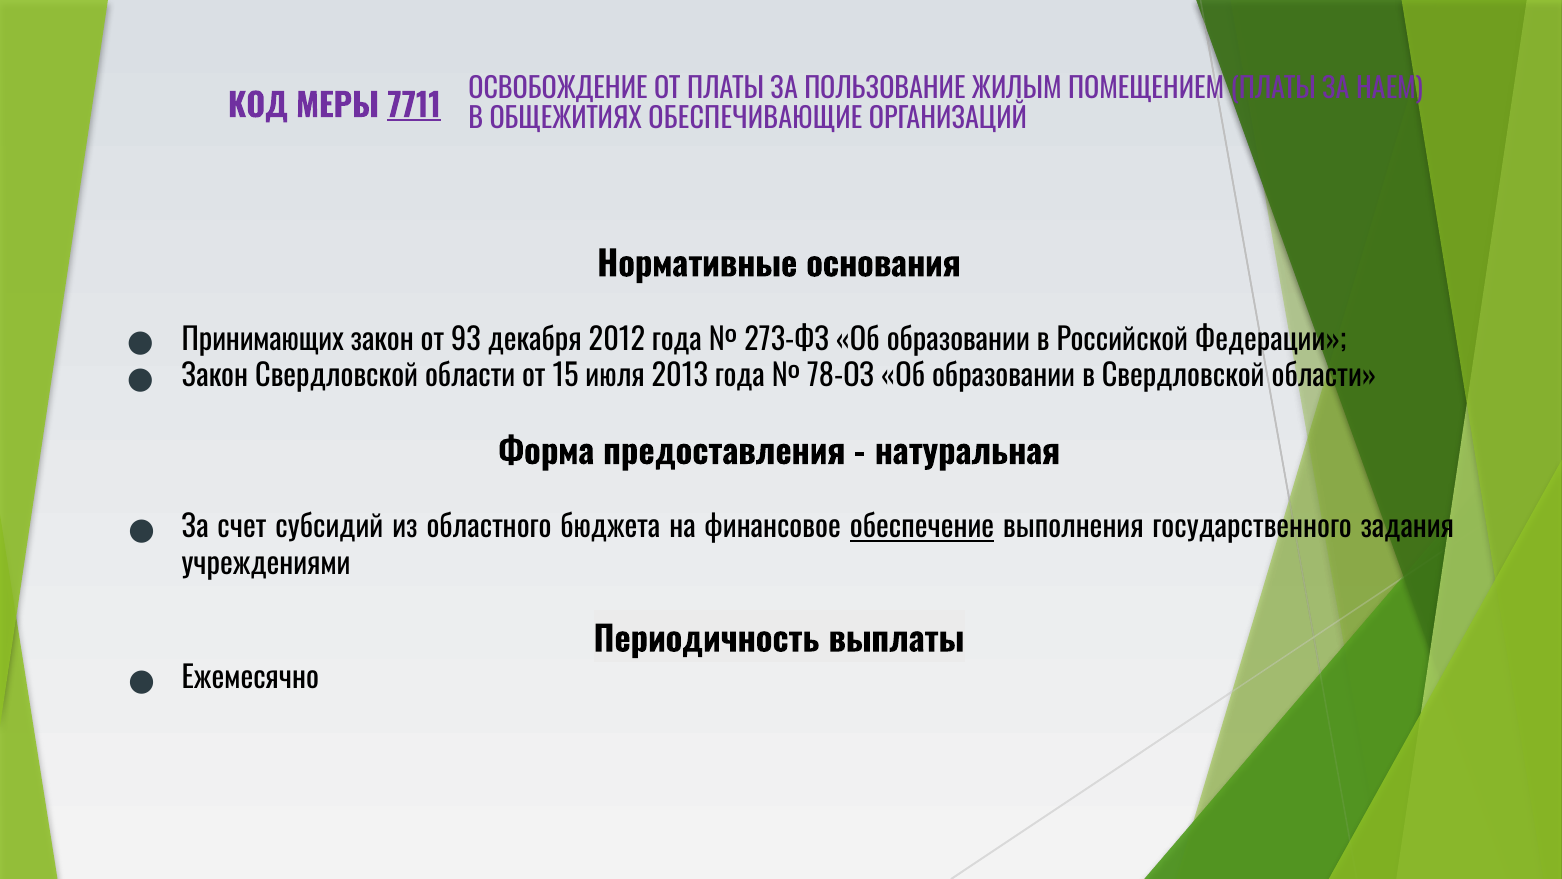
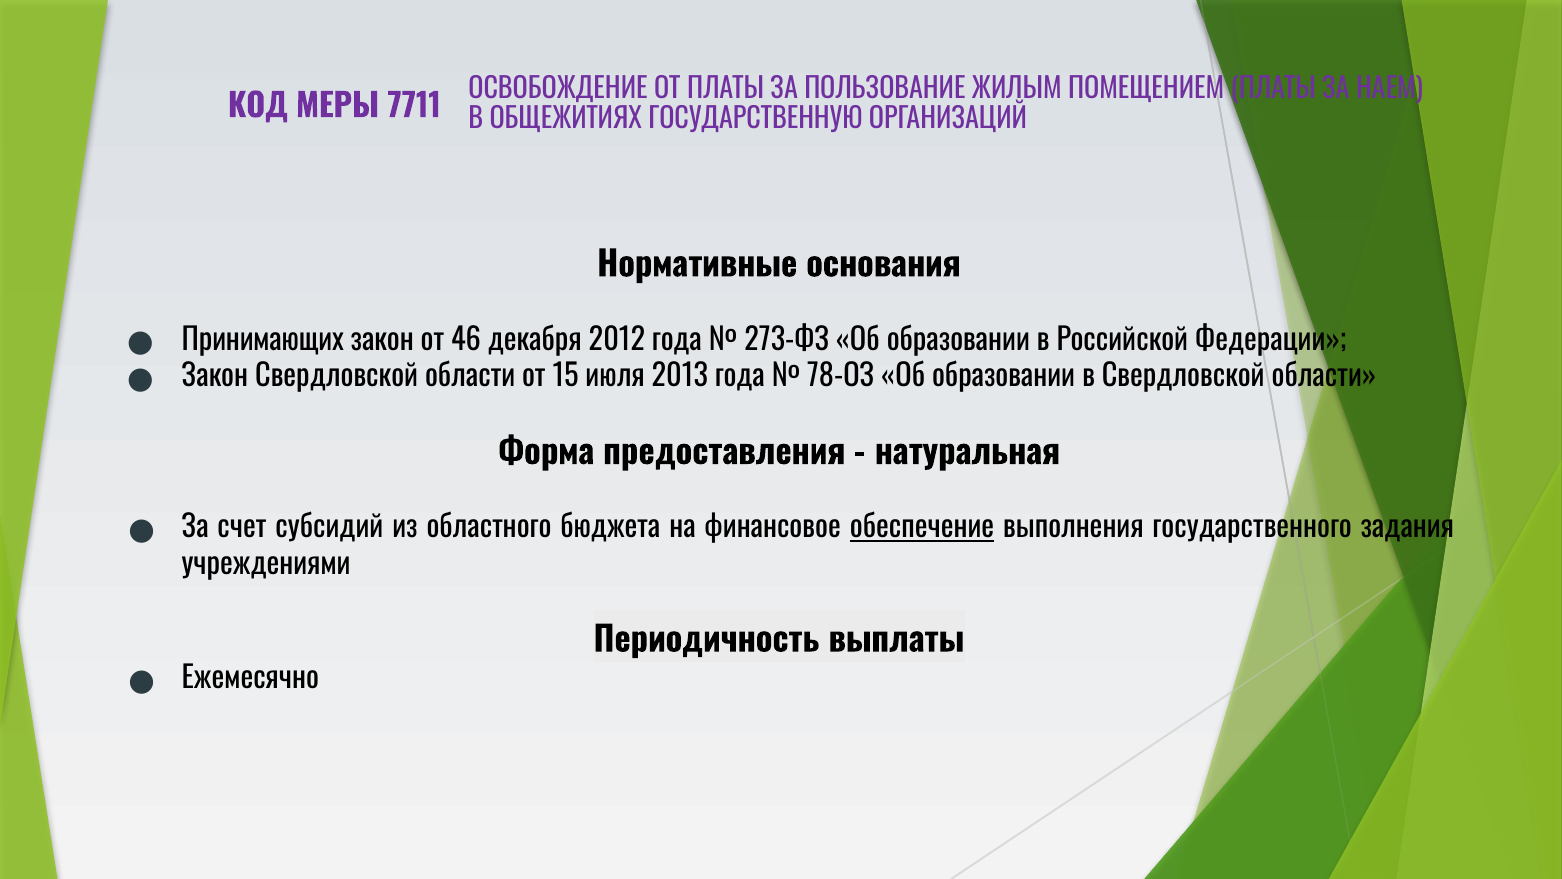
7711 underline: present -> none (414, 106)
ОБЕСПЕЧИВАЮЩИЕ: ОБЕСПЕЧИВАЮЩИЕ -> ГОСУДАРСТВЕННУЮ (756, 119)
93: 93 -> 46 (466, 340)
